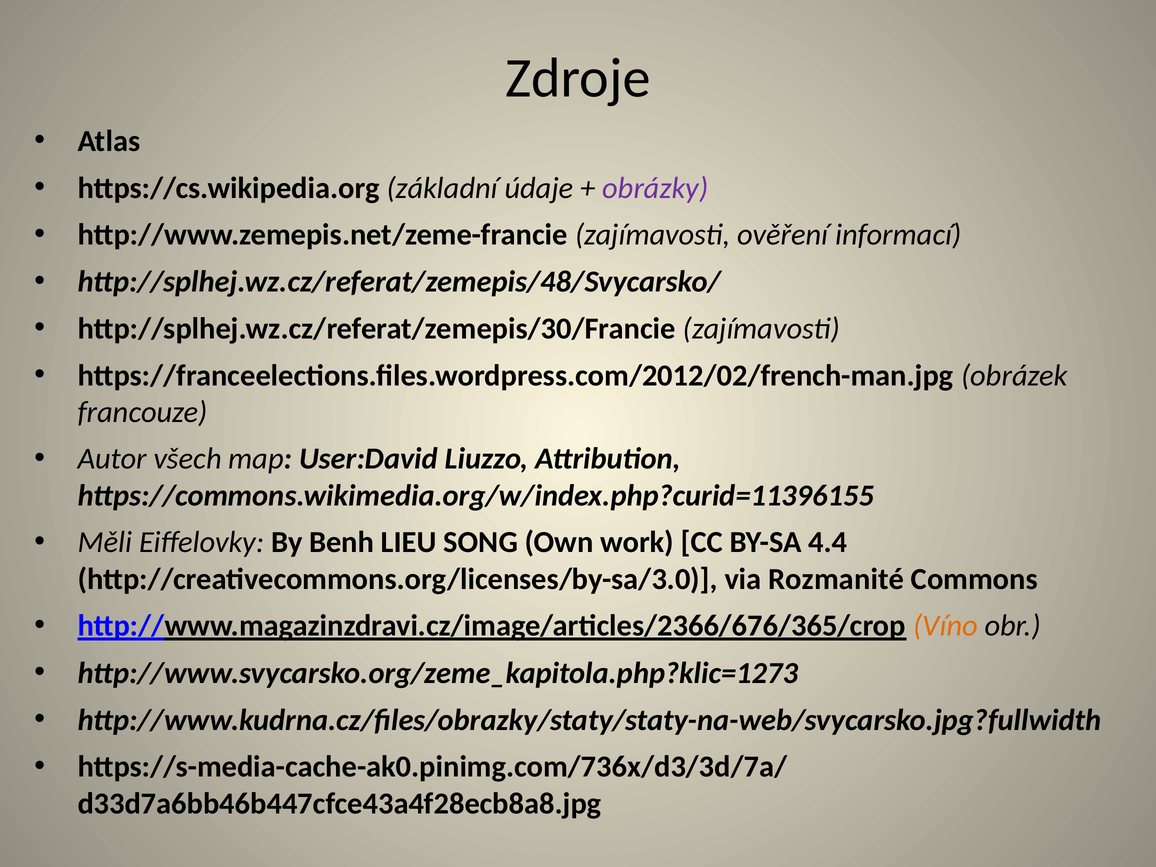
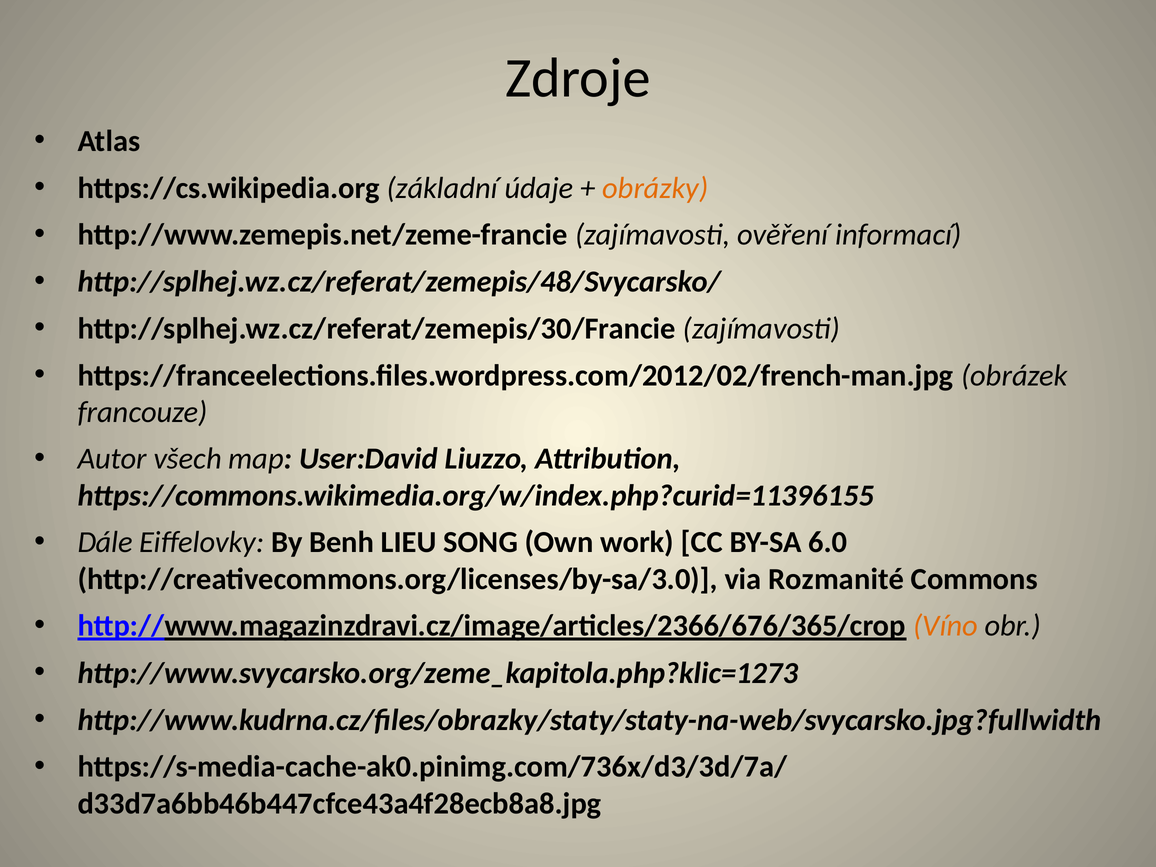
obrázky colour: purple -> orange (655, 188)
Měli: Měli -> Dále (105, 542)
4.4: 4.4 -> 6.0 (828, 542)
